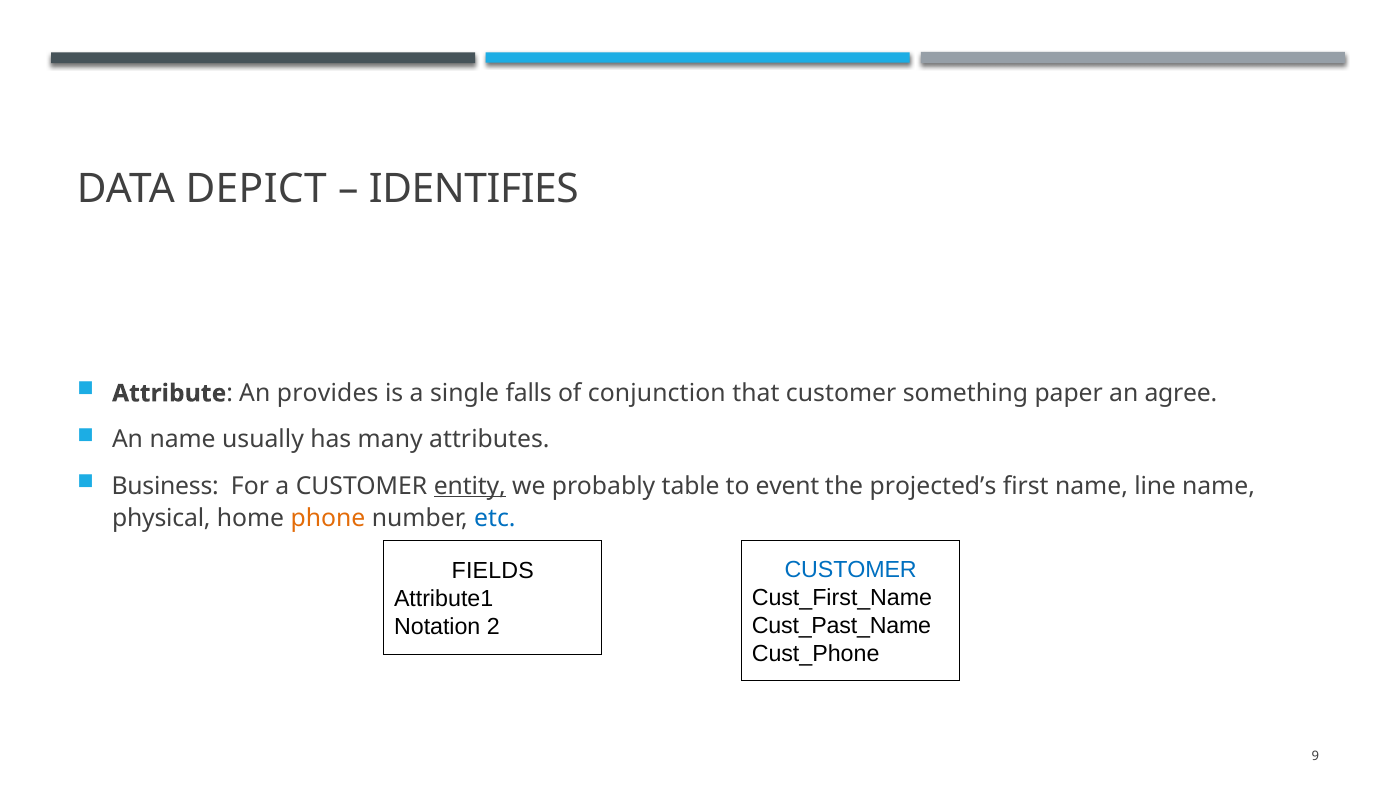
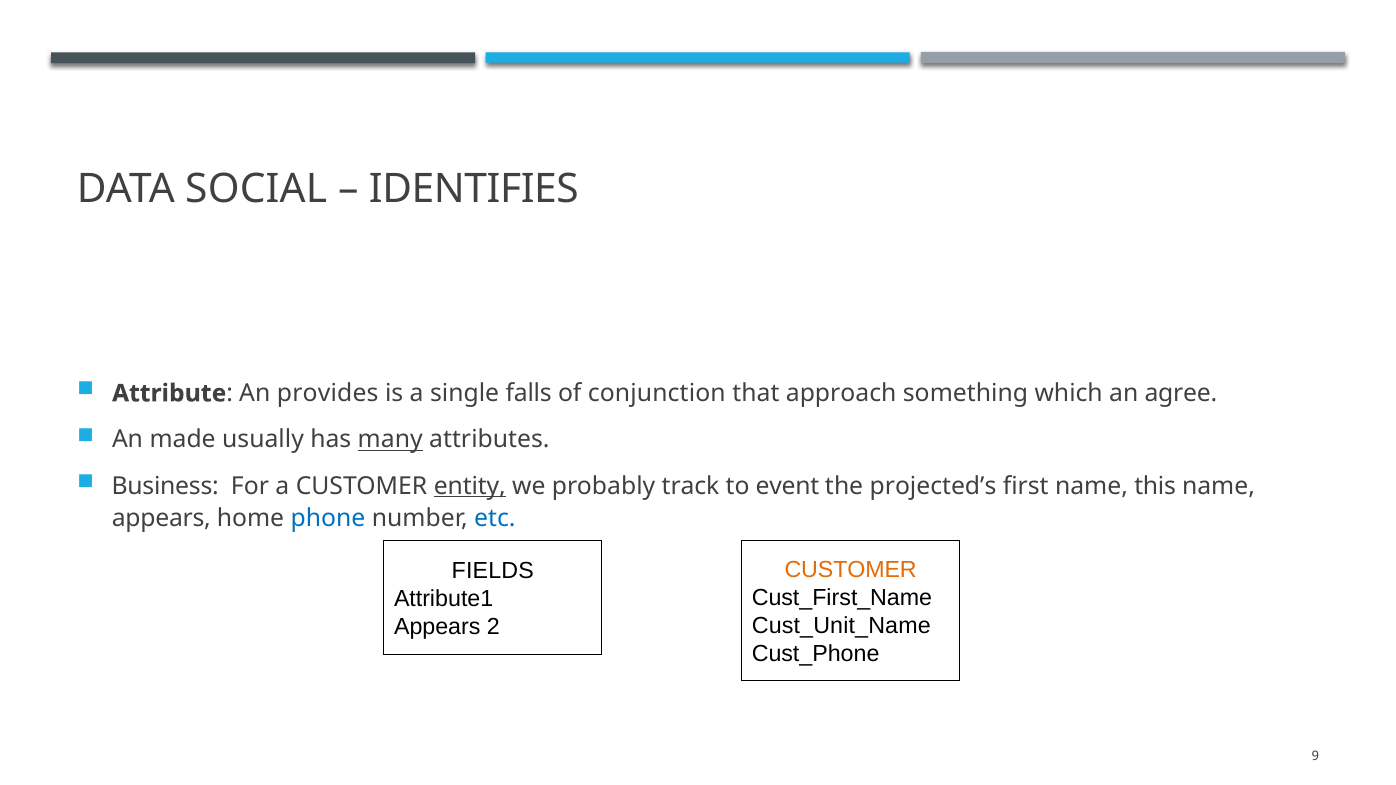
DEPICT: DEPICT -> SOCIAL (256, 190)
that customer: customer -> approach (841, 393)
paper: paper -> which (1069, 393)
An name: name -> made (183, 440)
many underline: none -> present (390, 440)
table: table -> track (691, 486)
line: line -> this (1155, 486)
physical: physical -> appears (161, 519)
phone colour: orange -> blue (328, 519)
CUSTOMER colour: blue -> orange (851, 570)
Cust_Past_Name: Cust_Past_Name -> Cust_Unit_Name (841, 626)
Notation: Notation -> Appears (437, 627)
